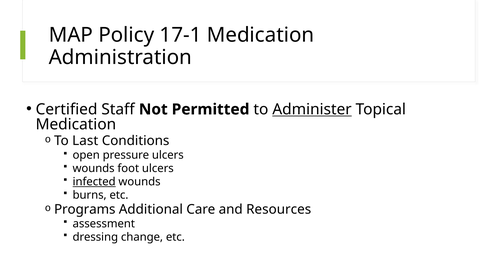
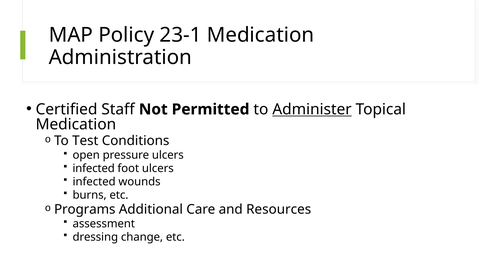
17-1: 17-1 -> 23-1 (181, 35)
Last: Last -> Test (85, 141)
wounds: wounds -> infected (94, 168)
infected underline: present -> none (94, 182)
